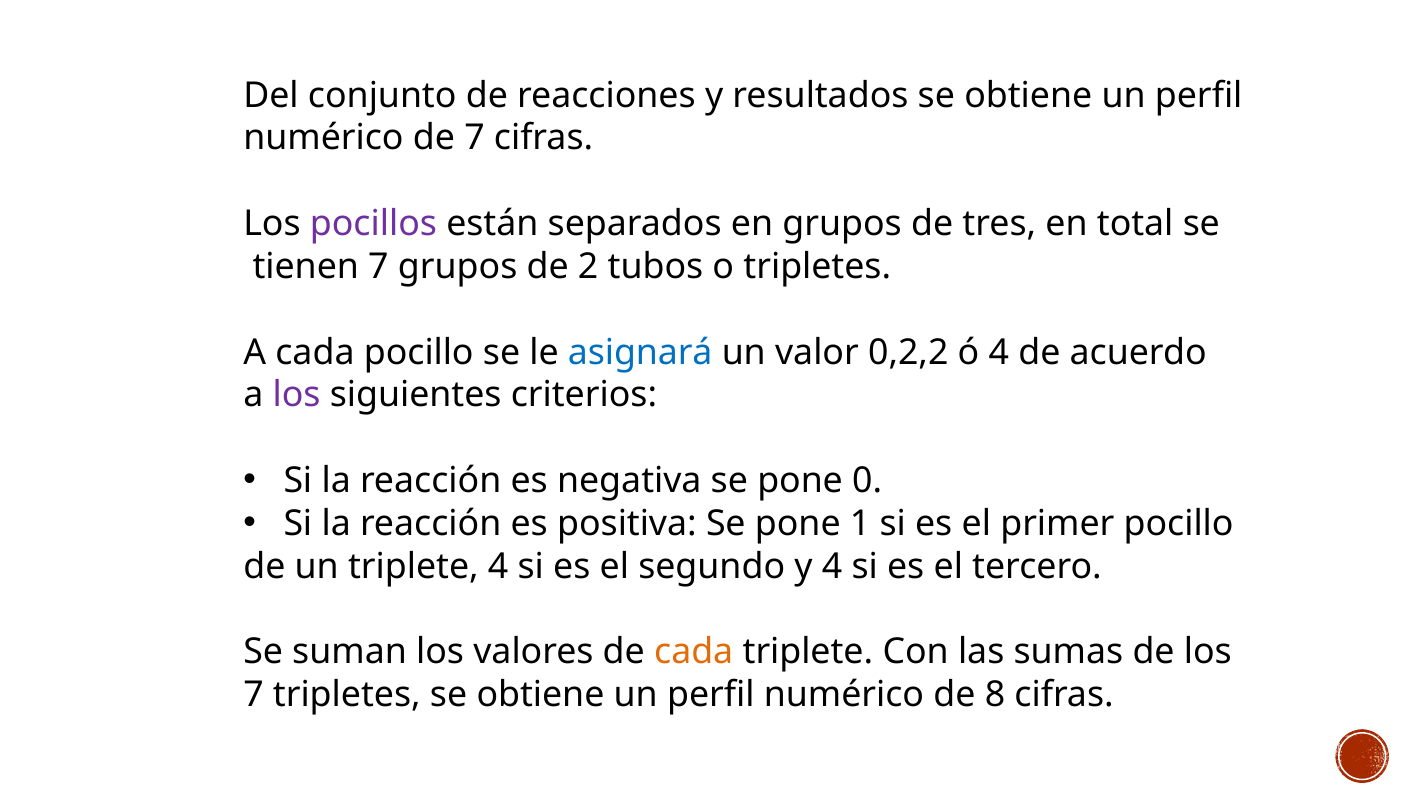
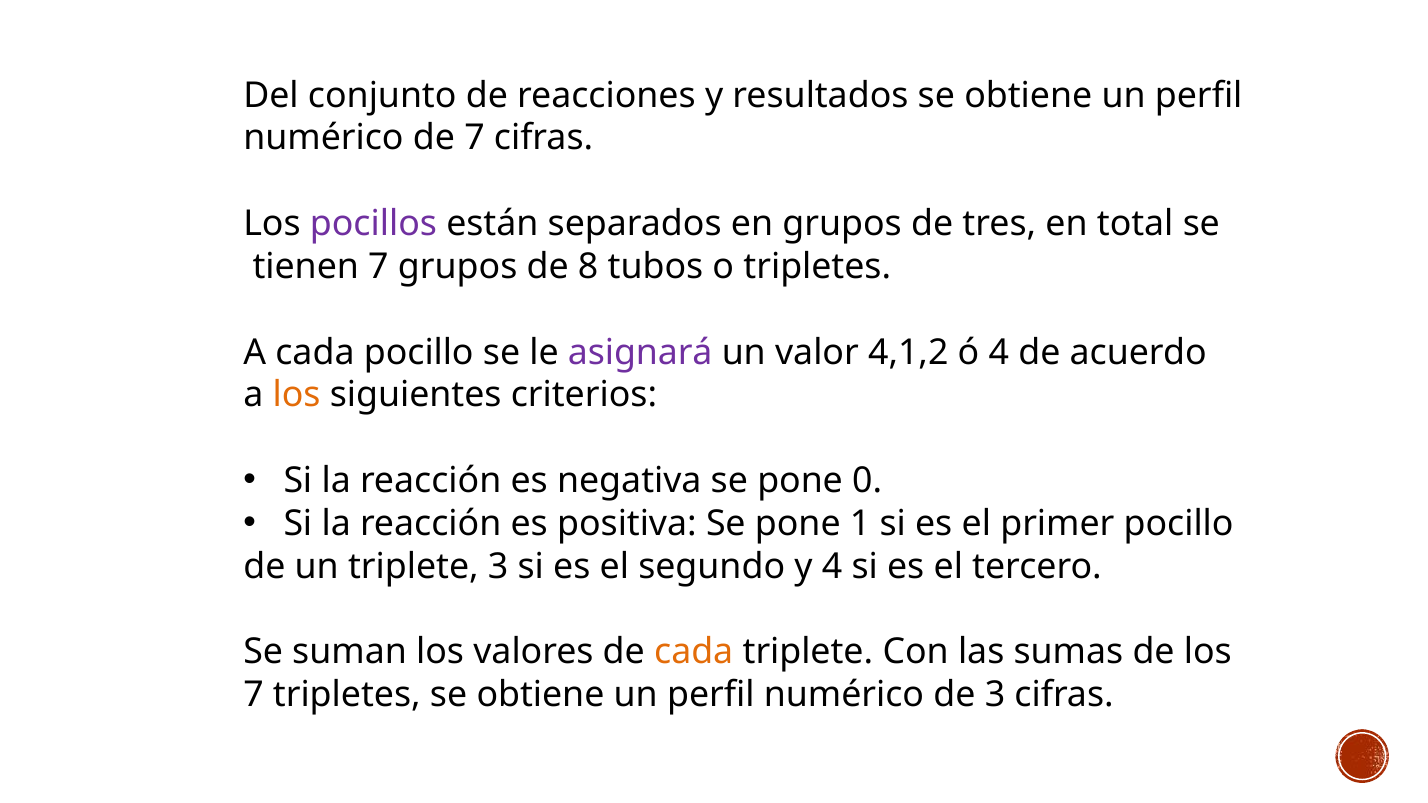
2: 2 -> 8 (588, 267)
asignará colour: blue -> purple (640, 352)
0,2,2: 0,2,2 -> 4,1,2 (908, 352)
los colour: purple -> orange (297, 395)
triplete 4: 4 -> 3 (498, 567)
de 8: 8 -> 3 (995, 695)
